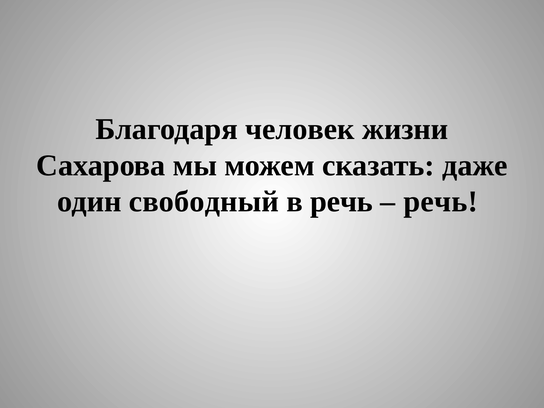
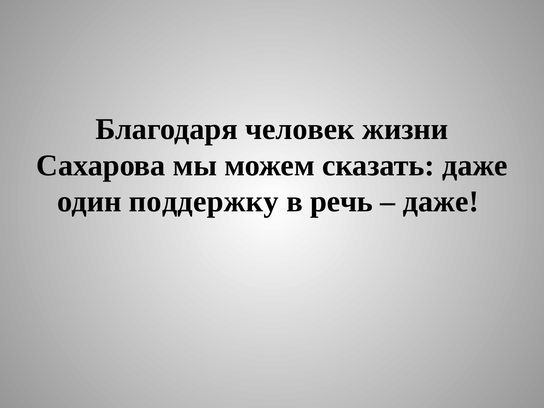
свободный: свободный -> поддержку (204, 202)
речь: речь -> даже (441, 202)
